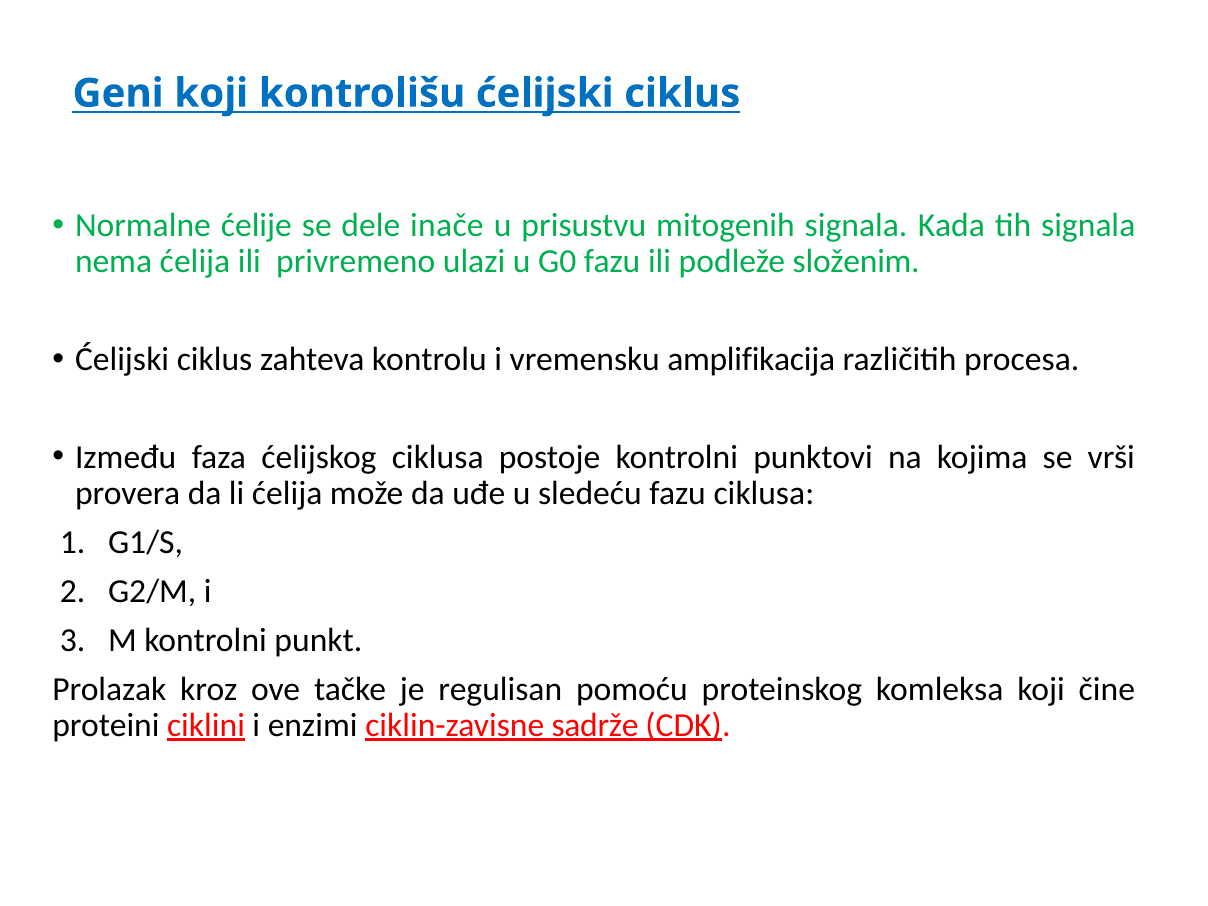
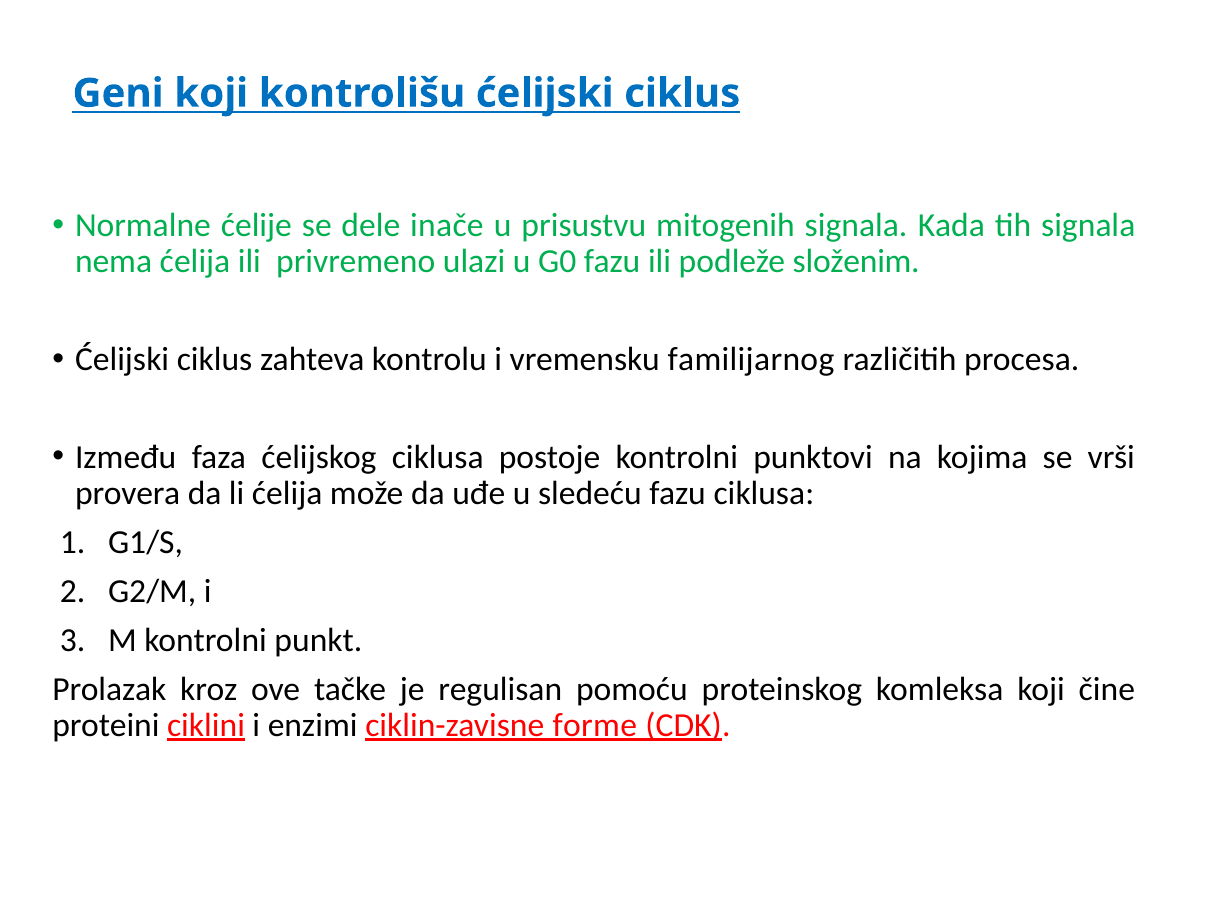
amplifikacija: amplifikacija -> familijarnog (751, 359)
sadrže: sadrže -> forme (595, 725)
